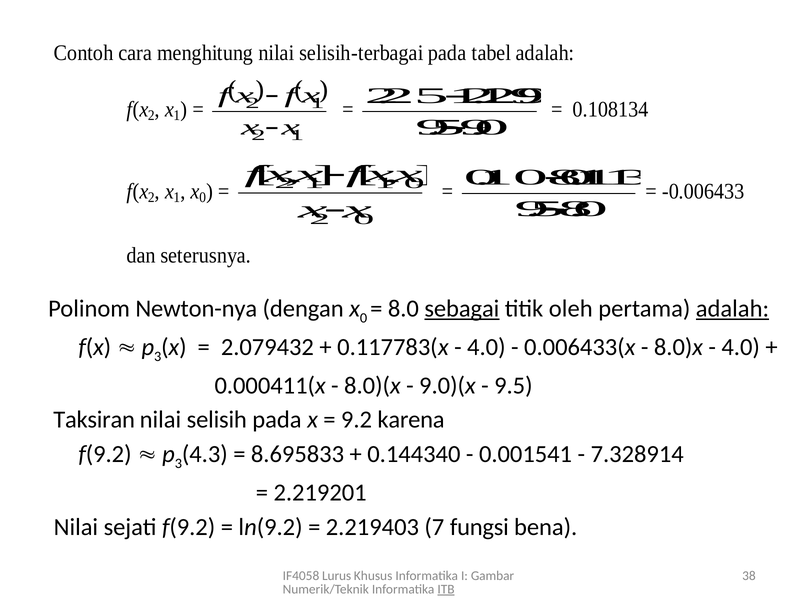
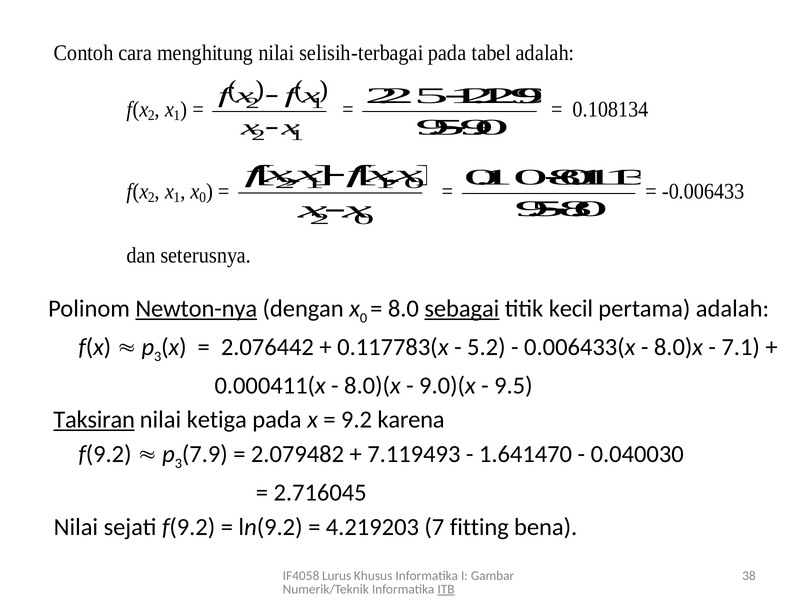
Newton-nya underline: none -> present (196, 309)
oleh: oleh -> kecil (571, 309)
adalah underline: present -> none (732, 309)
2.079432: 2.079432 -> 2.076442 (267, 347)
4.0: 4.0 -> 5.2 (486, 347)
4.0: 4.0 -> 7.1 (741, 347)
Taksiran underline: none -> present (94, 420)
selisih: selisih -> ketiga (217, 420)
4.3: 4.3 -> 7.9 (205, 454)
8.695833: 8.695833 -> 2.079482 (298, 454)
0.144340: 0.144340 -> 7.119493 (414, 454)
0.001541: 0.001541 -> 1.641470 (526, 454)
7.328914: 7.328914 -> 0.040030 (637, 454)
2.219201: 2.219201 -> 2.716045 (320, 493)
2.219403: 2.219403 -> 4.219203 (372, 527)
fungsi: fungsi -> fitting (479, 527)
